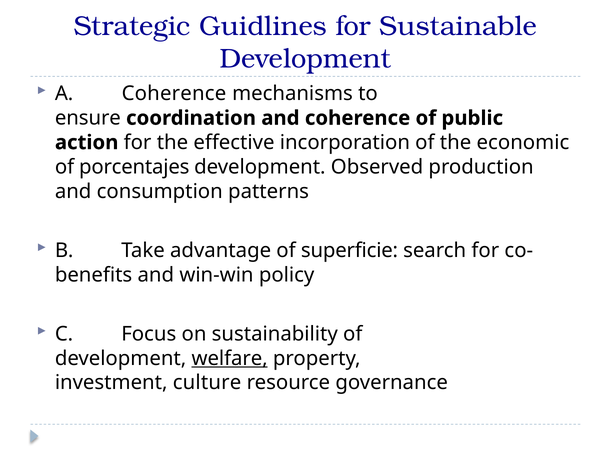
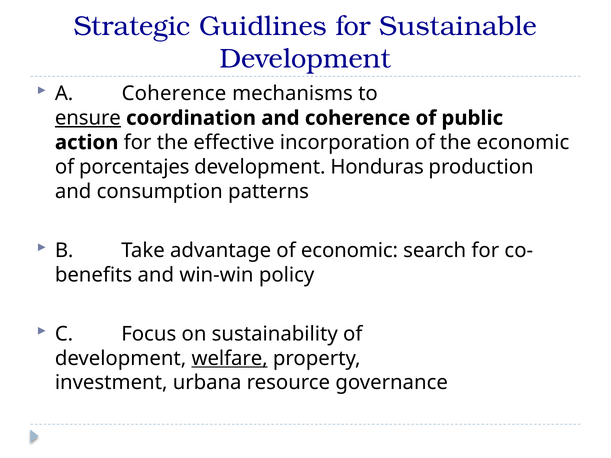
ensure underline: none -> present (88, 118)
Observed: Observed -> Honduras (377, 167)
of superficie: superficie -> economic (349, 251)
culture: culture -> urbana (207, 383)
